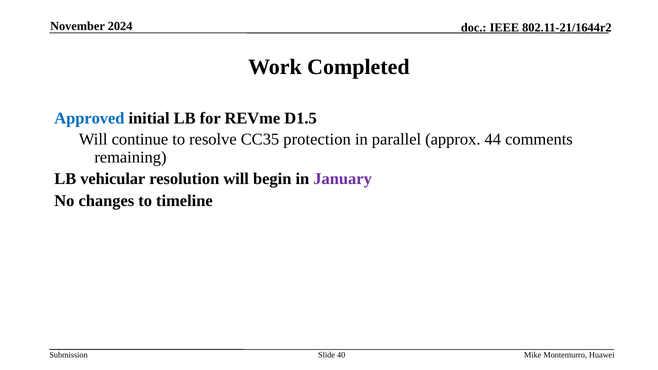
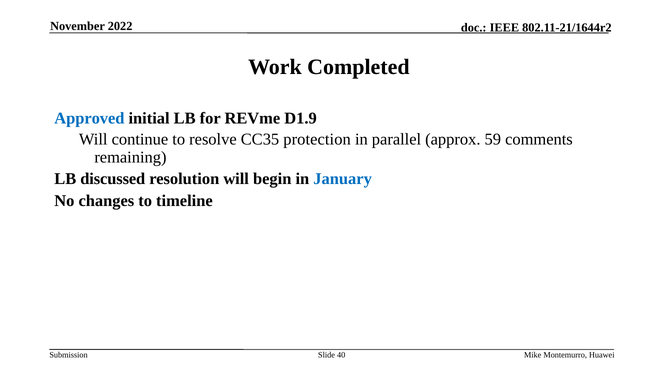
2024: 2024 -> 2022 (120, 26)
D1.5: D1.5 -> D1.9 (301, 118)
44: 44 -> 59 (493, 139)
vehicular: vehicular -> discussed (113, 179)
January colour: purple -> blue (343, 179)
